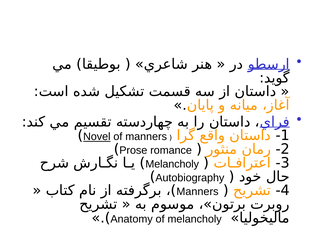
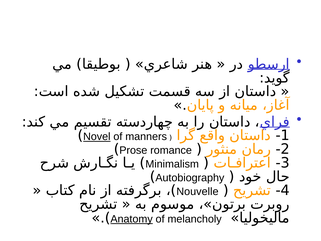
Melancholy: Melancholy -> Minimalism (172, 164)
Manners: Manners -> Nouvelle (197, 191)
Anatomy underline: none -> present (132, 219)
